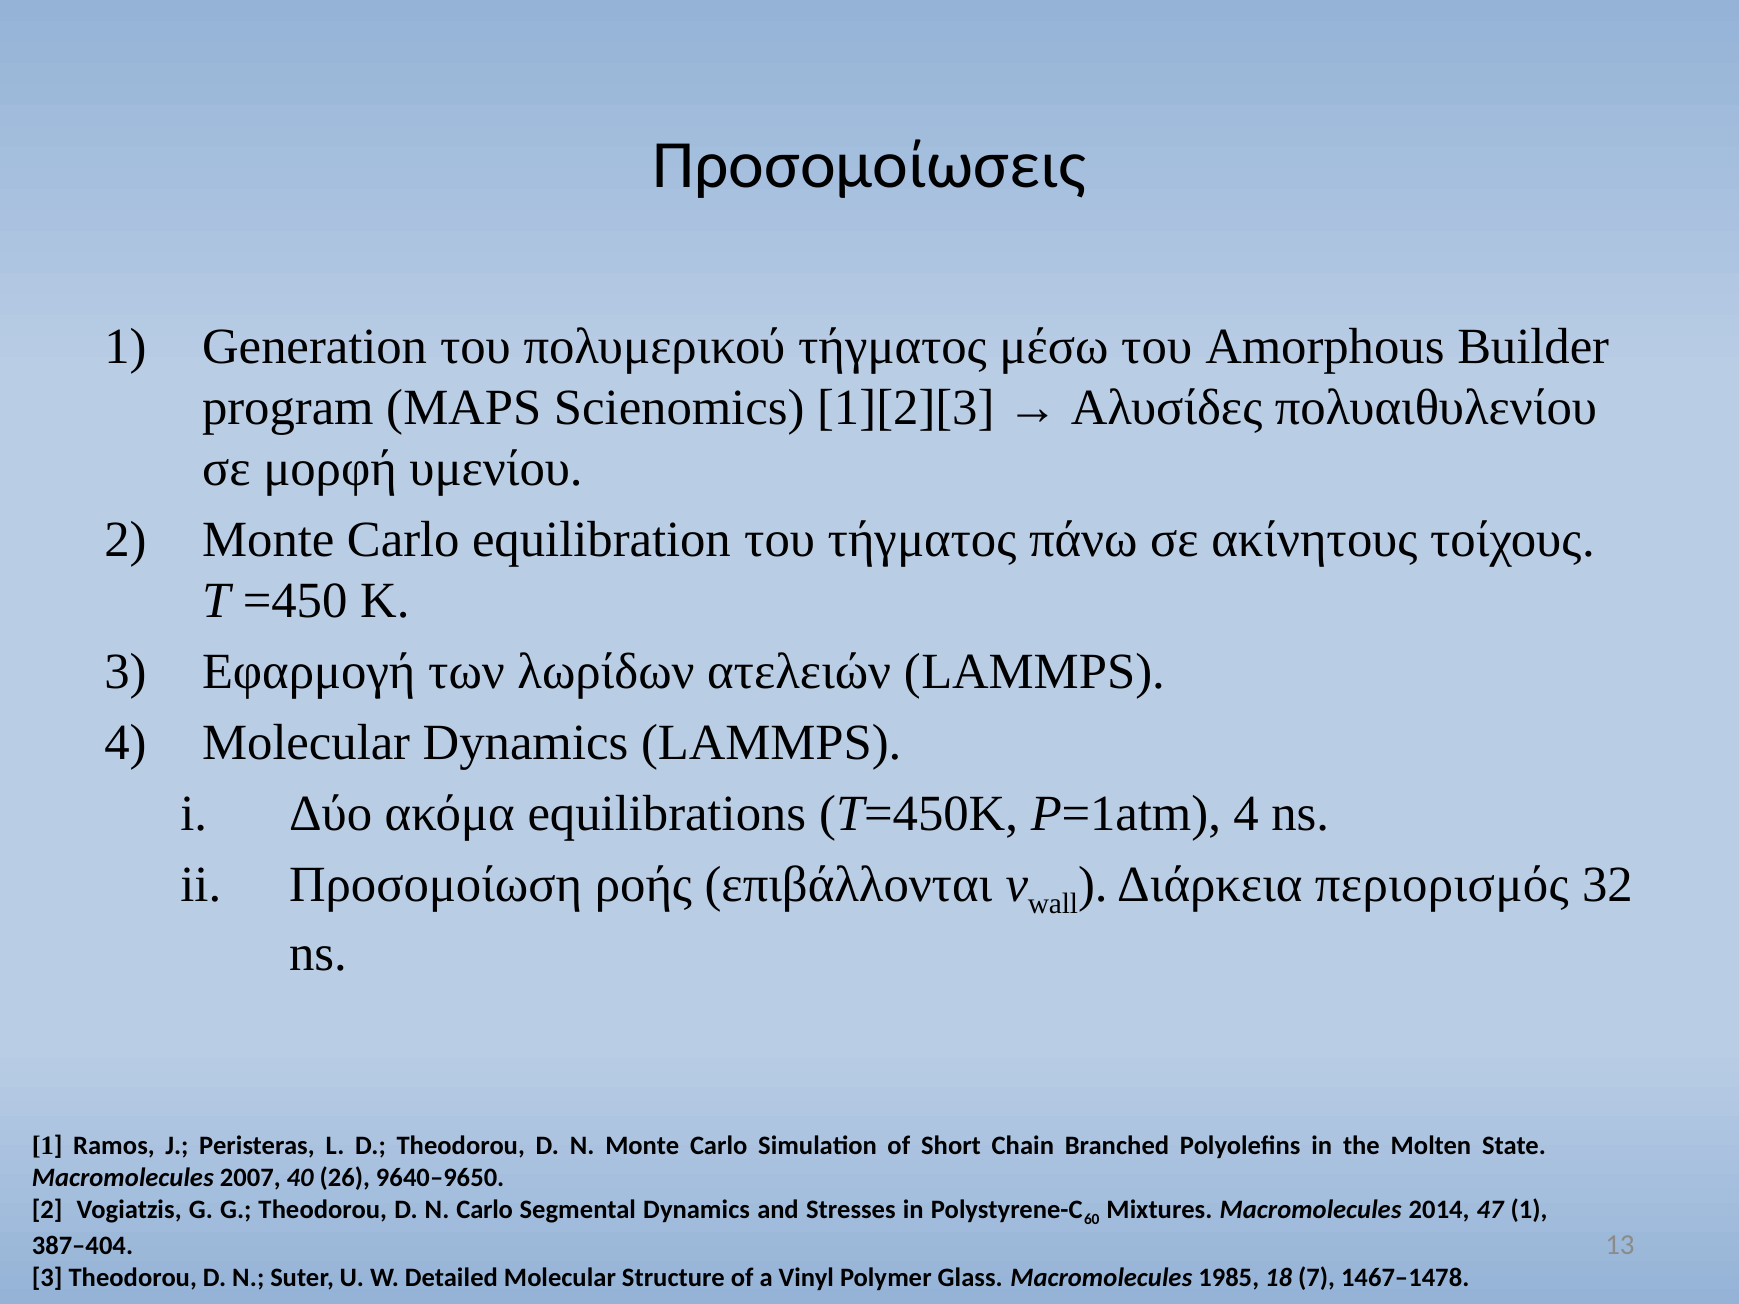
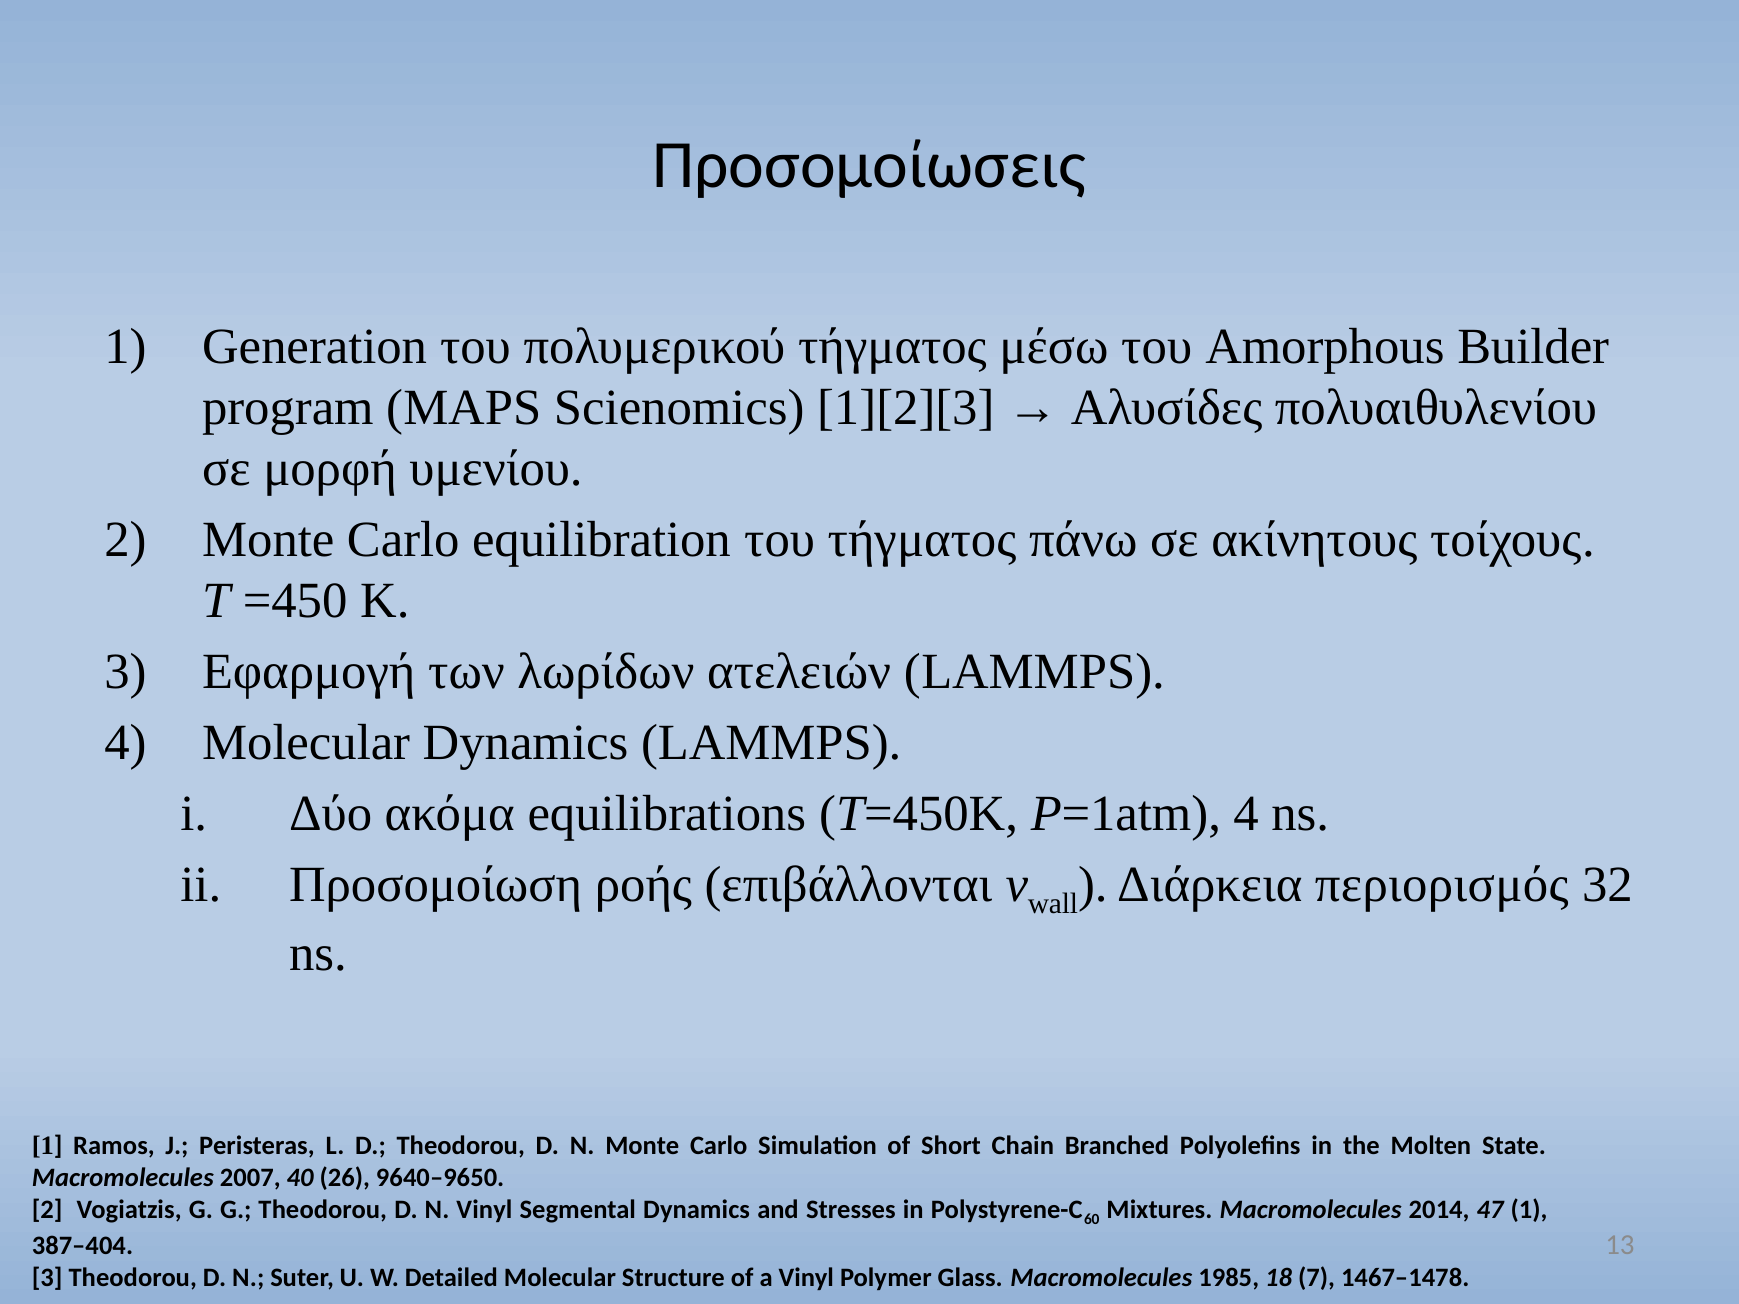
N Carlo: Carlo -> Vinyl (484, 1210)
